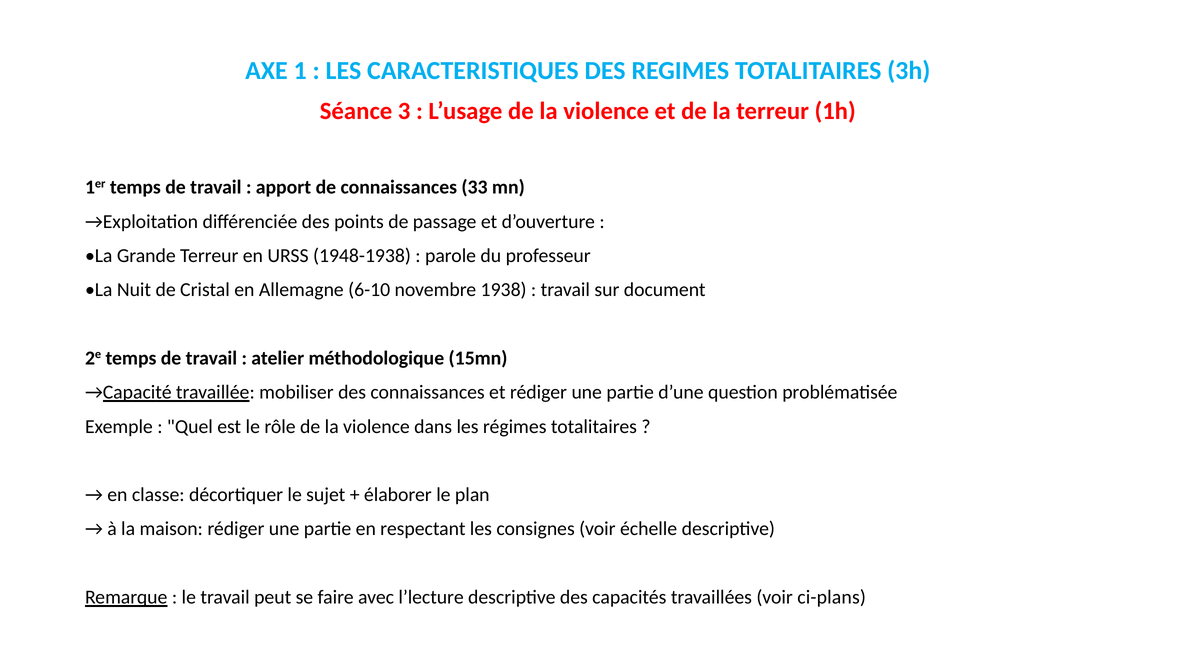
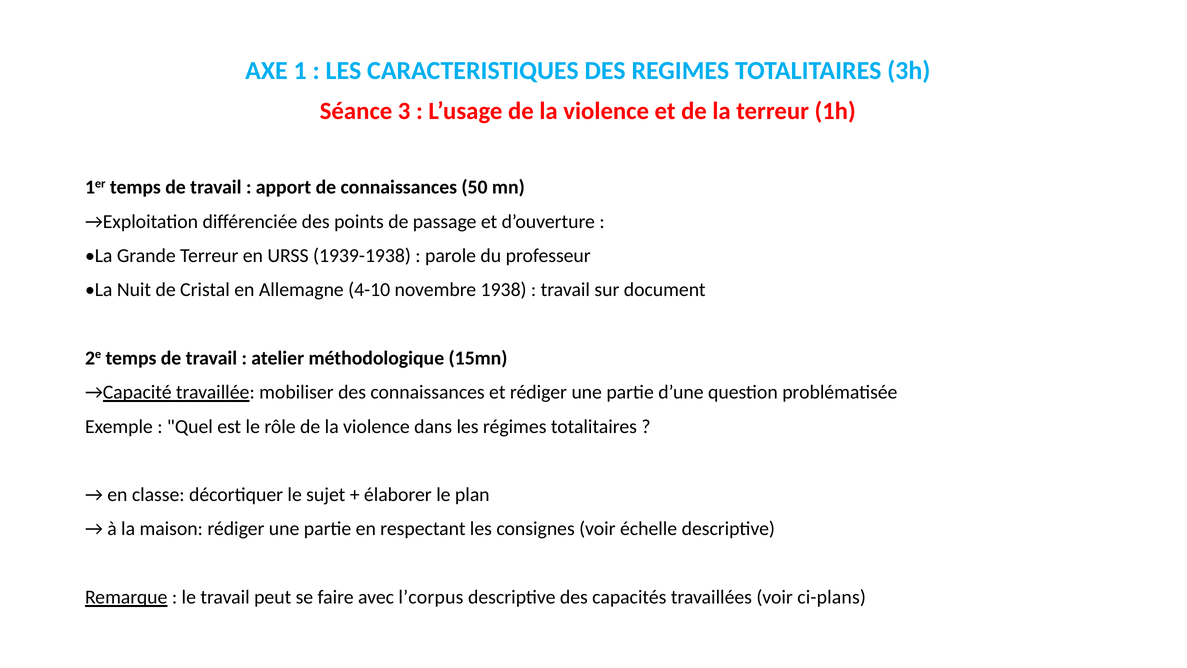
33: 33 -> 50 (475, 187)
1948-1938: 1948-1938 -> 1939-1938 (362, 256)
6-10: 6-10 -> 4-10 (369, 290)
l’lecture: l’lecture -> l’corpus (431, 597)
